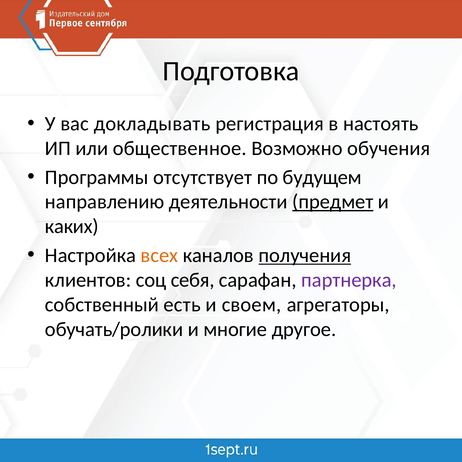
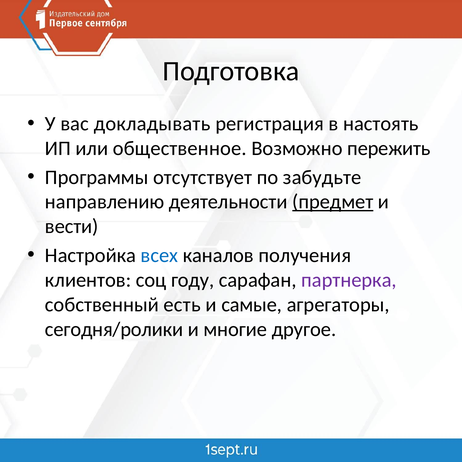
обучения: обучения -> пережить (389, 148)
будущем: будущем -> забудьте (322, 177)
каких: каких -> вести (72, 227)
всех colour: orange -> blue (159, 255)
получения underline: present -> none (305, 255)
себя: себя -> году (193, 280)
своем: своем -> самые (252, 305)
обучать/ролики: обучать/ролики -> сегодня/ролики (114, 329)
